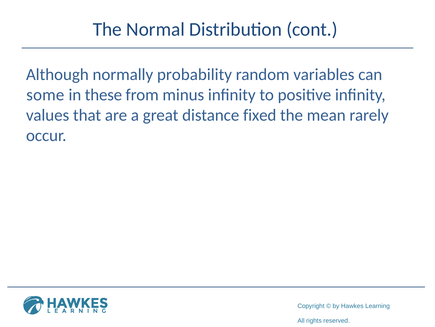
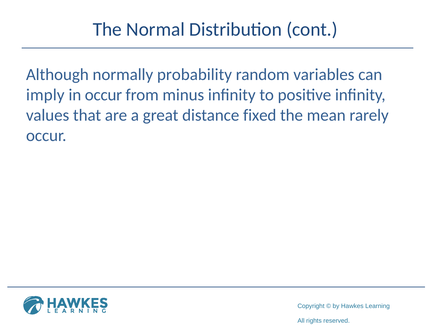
some: some -> imply (45, 95)
in these: these -> occur (103, 95)
